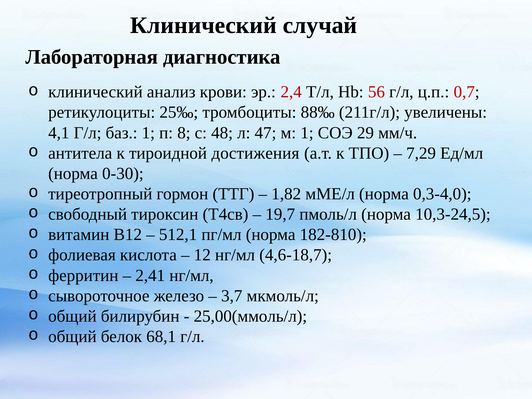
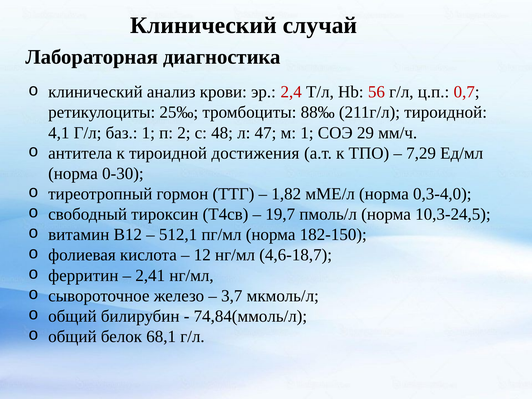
211г/л увеличены: увеличены -> тироидной (446, 112)
8: 8 -> 2 (184, 133)
182-810: 182-810 -> 182-150 (333, 235)
25,00(ммоль/л: 25,00(ммоль/л -> 74,84(ммоль/л (250, 316)
